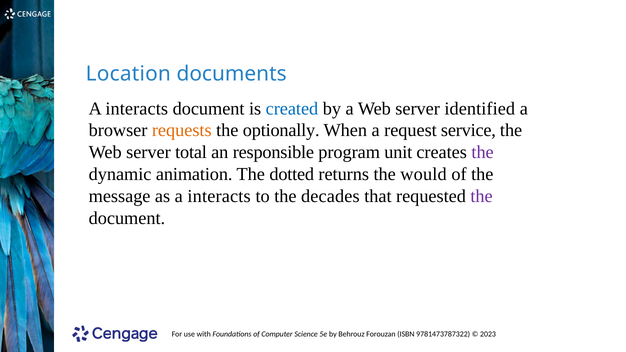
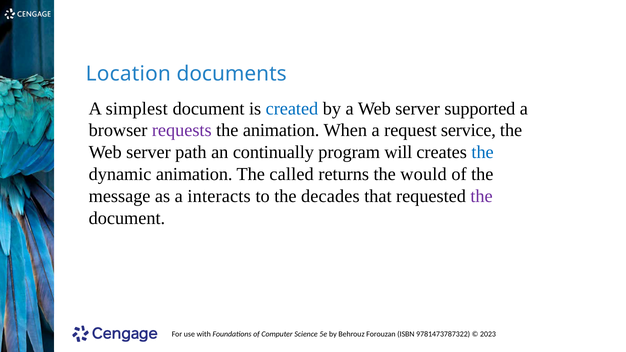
interacts: interacts -> simplest (137, 109)
identified: identified -> supported (480, 109)
requests colour: orange -> purple (182, 131)
the optionally: optionally -> animation (281, 131)
total: total -> path (191, 152)
responsible: responsible -> continually (273, 152)
unit: unit -> will (398, 152)
the colour: purple -> blue (483, 152)
dotted: dotted -> called (292, 174)
